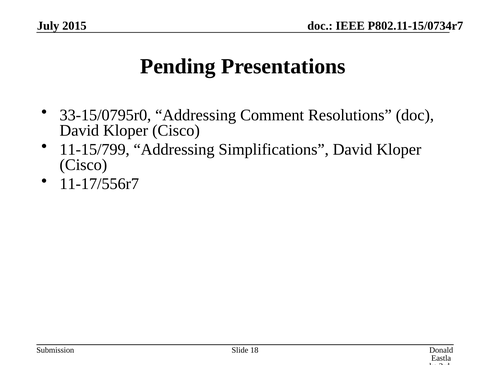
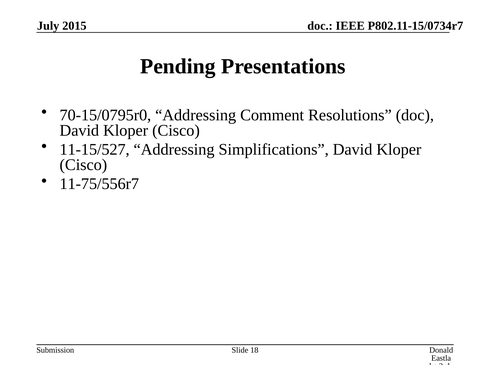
33-15/0795r0: 33-15/0795r0 -> 70-15/0795r0 (105, 115)
11-15/799: 11-15/799 -> 11-15/527 (95, 149)
11-17/556r7: 11-17/556r7 -> 11-75/556r7 (99, 184)
